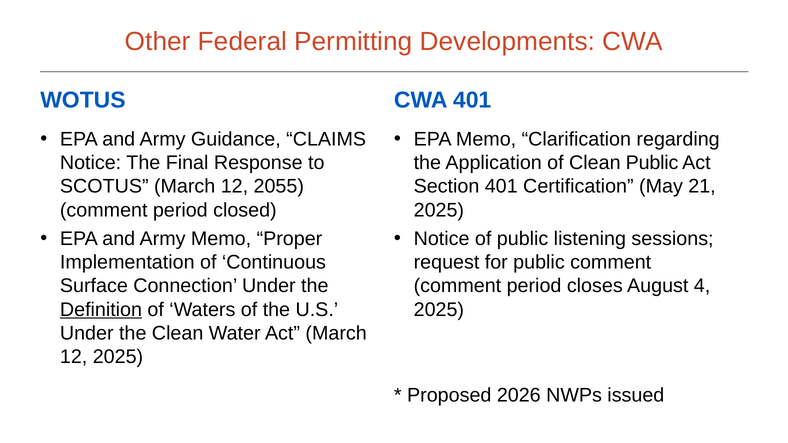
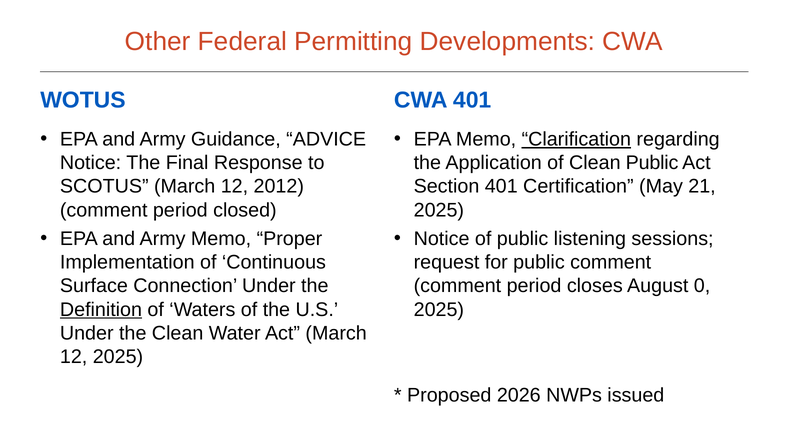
CLAIMS: CLAIMS -> ADVICE (326, 139)
Clarification underline: none -> present (576, 139)
2055: 2055 -> 2012 (279, 187)
4: 4 -> 0 (702, 286)
